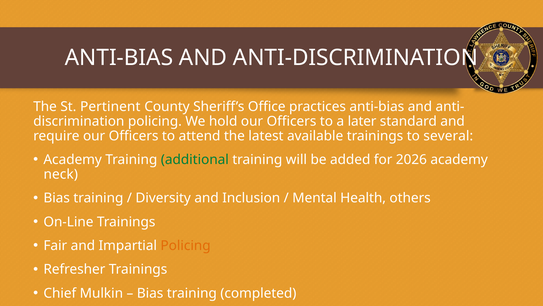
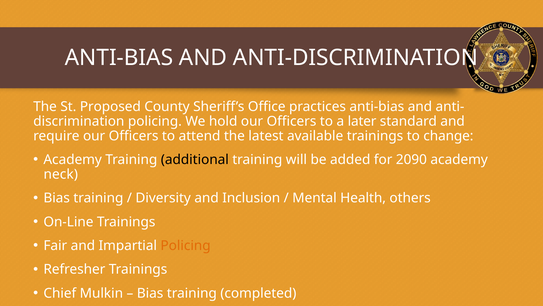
Pertinent: Pertinent -> Proposed (110, 106)
several: several -> change (448, 136)
additional colour: green -> black (195, 159)
2026: 2026 -> 2090 (411, 159)
